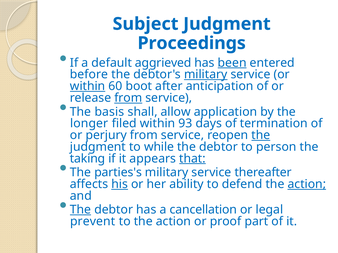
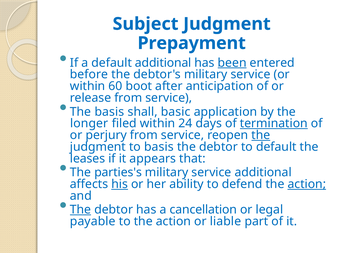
Proceedings: Proceedings -> Prepayment (192, 43)
default aggrieved: aggrieved -> additional (163, 63)
military underline: present -> none (206, 75)
within underline: present -> none (88, 86)
from underline: present -> none (128, 98)
allow: allow -> basic (176, 112)
93: 93 -> 24 (185, 124)
termination underline: none -> present (274, 124)
to while: while -> basis (159, 147)
to person: person -> default (276, 147)
taking: taking -> leases (88, 159)
that underline: present -> none (192, 159)
service thereafter: thereafter -> additional (263, 173)
prevent: prevent -> payable (93, 222)
proof: proof -> liable (226, 222)
